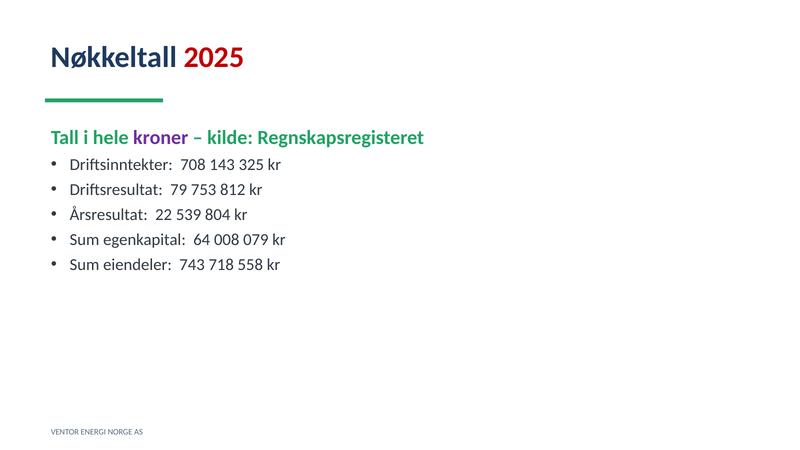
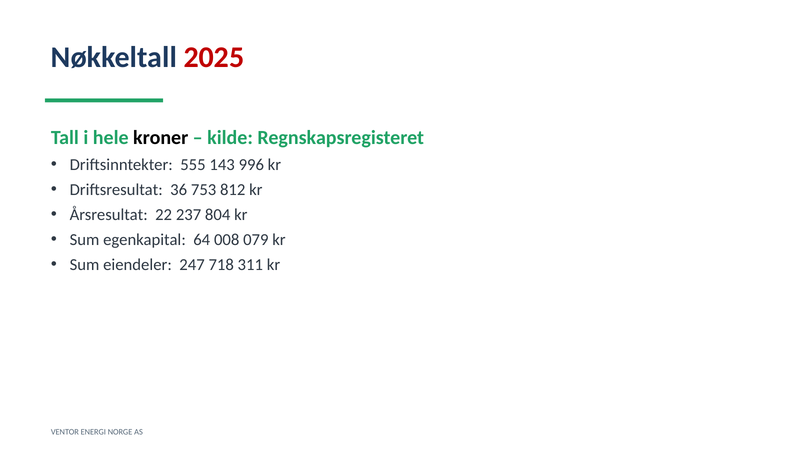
kroner colour: purple -> black (161, 138)
708: 708 -> 555 (193, 165)
325: 325 -> 996 (251, 165)
79: 79 -> 36 (179, 190)
539: 539 -> 237 (189, 215)
743: 743 -> 247 (192, 265)
558: 558 -> 311 (250, 265)
